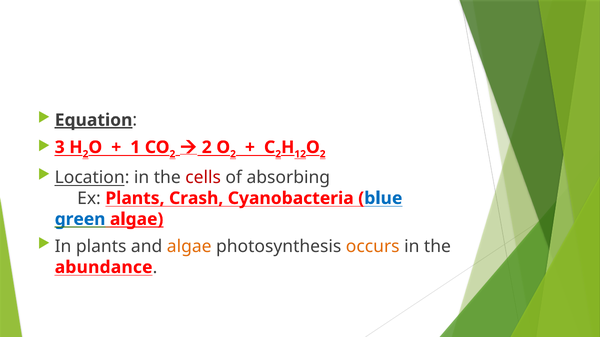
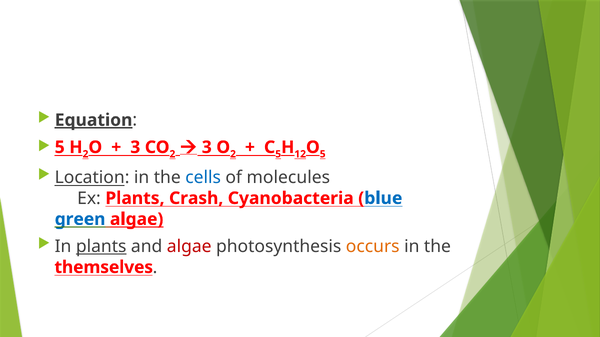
3: 3 -> 5 (60, 147)
1: 1 -> 3 (135, 147)
2: 2 -> 3 (207, 147)
2: 2 -> 5 (278, 154)
2: 2 -> 5 (323, 154)
cells colour: red -> blue (203, 178)
absorbing: absorbing -> molecules (288, 178)
plants underline: none -> present (101, 247)
algae colour: orange -> red (189, 247)
abundance: abundance -> themselves (104, 268)
